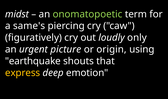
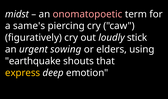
onomatopoetic colour: light green -> pink (88, 14)
only: only -> stick (137, 37)
picture: picture -> sowing (66, 49)
origin: origin -> elders (112, 49)
